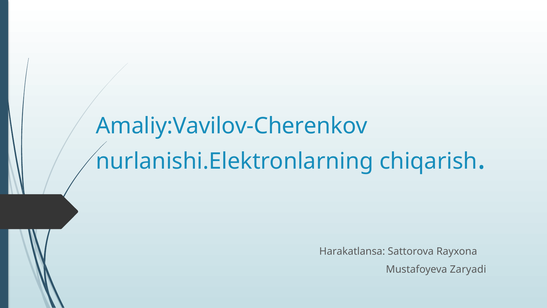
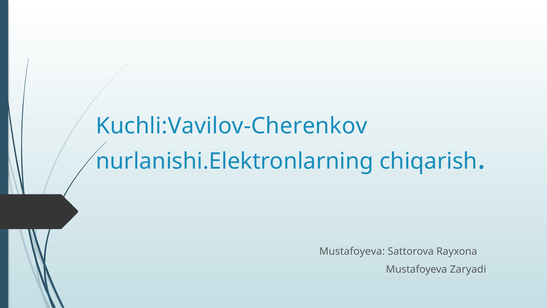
Amaliy:Vavilov-Cherenkov: Amaliy:Vavilov-Cherenkov -> Kuchli:Vavilov-Cherenkov (232, 126)
Harakatlansa: Harakatlansa -> Mustafoyeva (352, 251)
